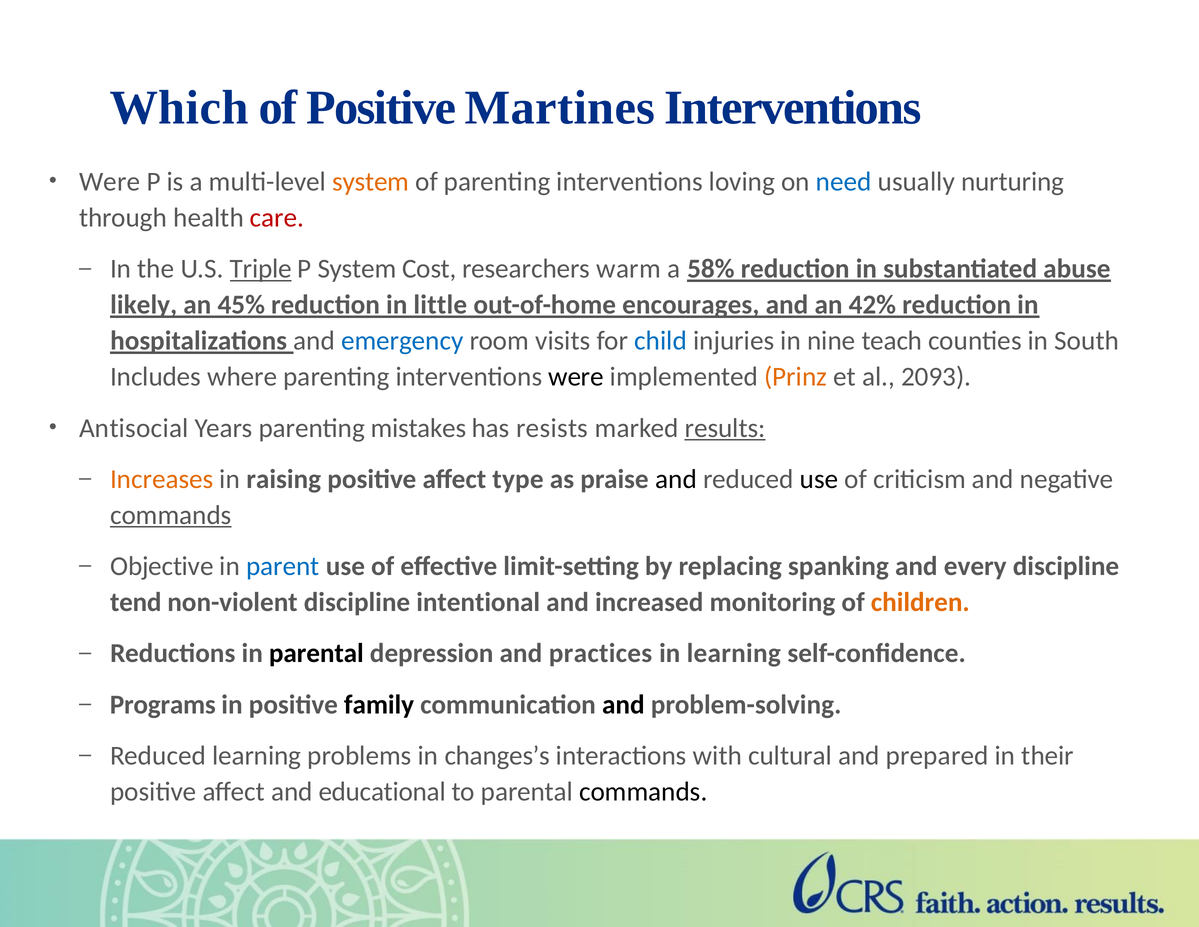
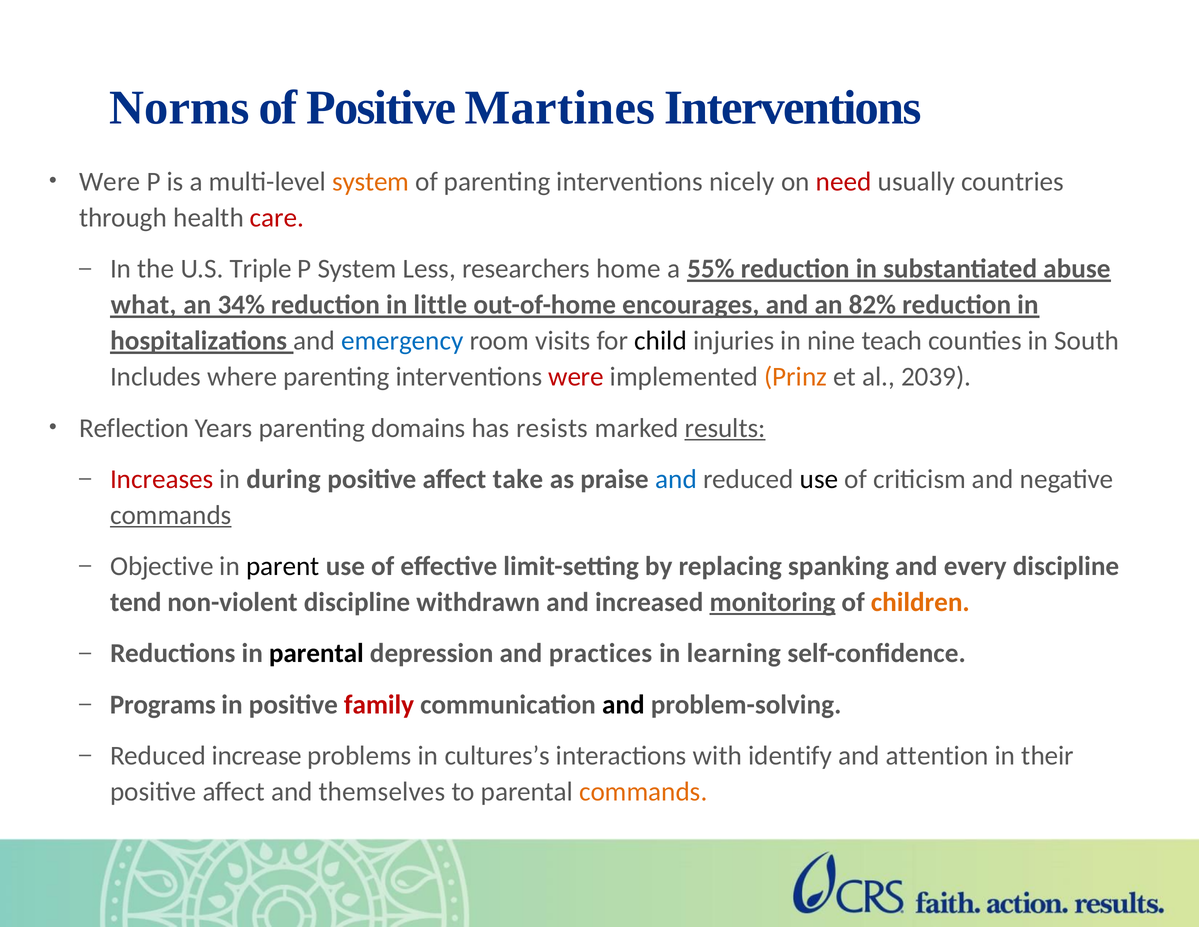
Which: Which -> Norms (179, 108)
loving: loving -> nicely (742, 182)
need colour: blue -> red (844, 182)
nurturing: nurturing -> countries (1013, 182)
Triple underline: present -> none (261, 269)
Cost: Cost -> Less (429, 269)
warm: warm -> home (629, 269)
58%: 58% -> 55% (711, 269)
likely: likely -> what (144, 305)
45%: 45% -> 34% (241, 305)
42%: 42% -> 82% (872, 305)
child colour: blue -> black (661, 341)
were colour: black -> red (576, 377)
2093: 2093 -> 2039 (936, 377)
Antisocial: Antisocial -> Reflection (134, 428)
mistakes: mistakes -> domains (418, 428)
Increases colour: orange -> red (162, 479)
raising: raising -> during (284, 479)
type: type -> take (518, 479)
and colour: black -> blue (676, 479)
parent colour: blue -> black (283, 566)
intentional: intentional -> withdrawn (478, 602)
monitoring underline: none -> present (772, 602)
family colour: black -> red (379, 704)
Reduced learning: learning -> increase (257, 755)
changes’s: changes’s -> cultures’s (497, 755)
cultural: cultural -> identify (790, 755)
prepared: prepared -> attention (937, 755)
educational: educational -> themselves (382, 791)
commands colour: black -> orange (643, 791)
